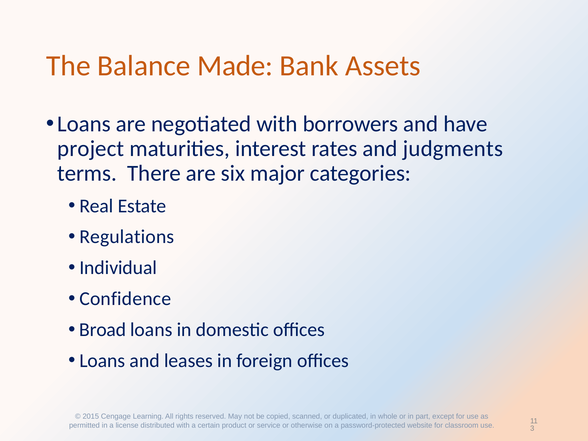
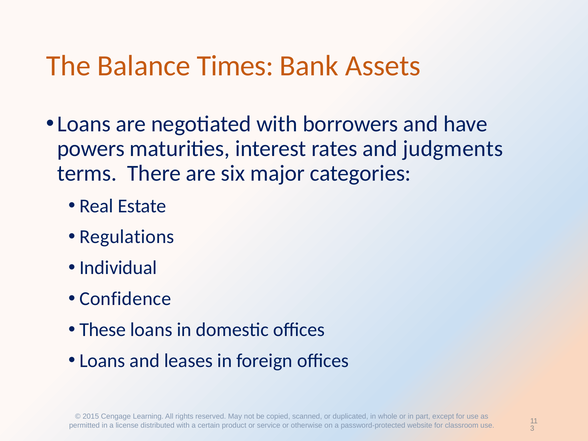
Made: Made -> Times (235, 66)
project: project -> powers (91, 148)
Broad: Broad -> These (103, 330)
